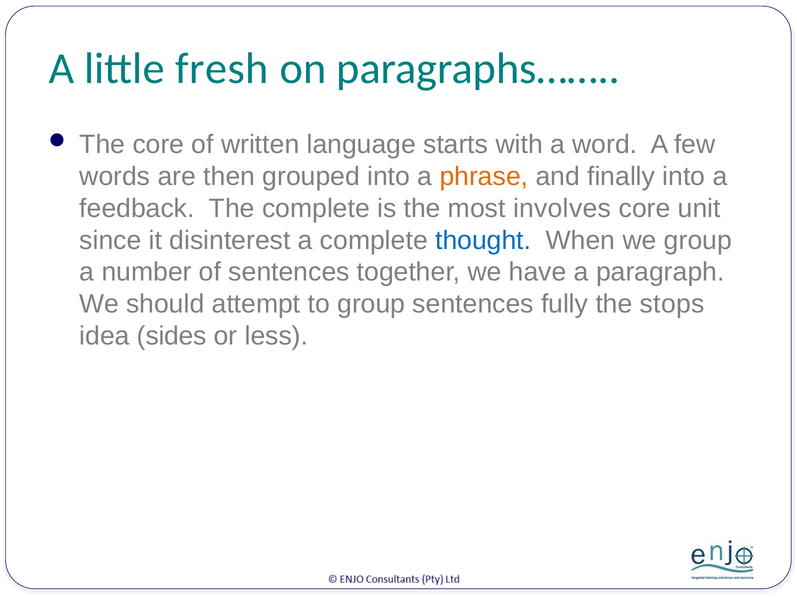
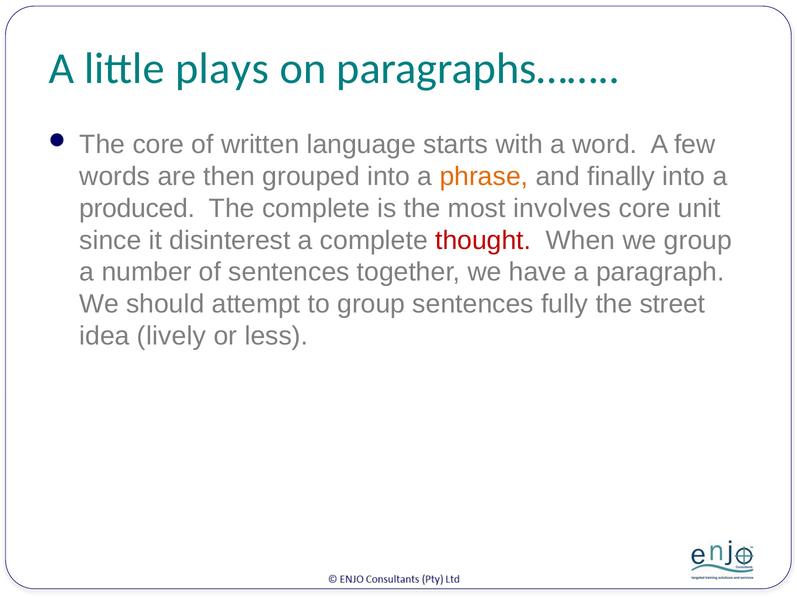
fresh: fresh -> plays (222, 69)
feedback: feedback -> produced (137, 209)
thought colour: blue -> red (483, 241)
stops: stops -> street (672, 304)
sides: sides -> lively (172, 336)
